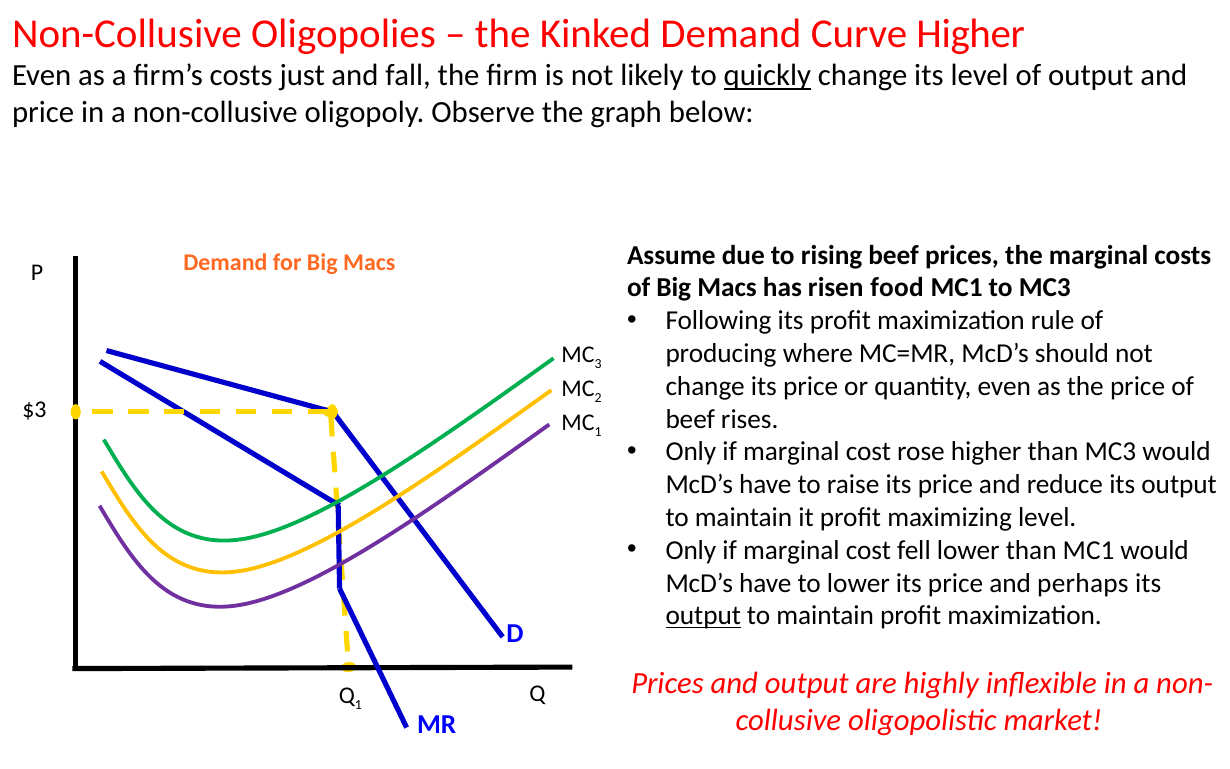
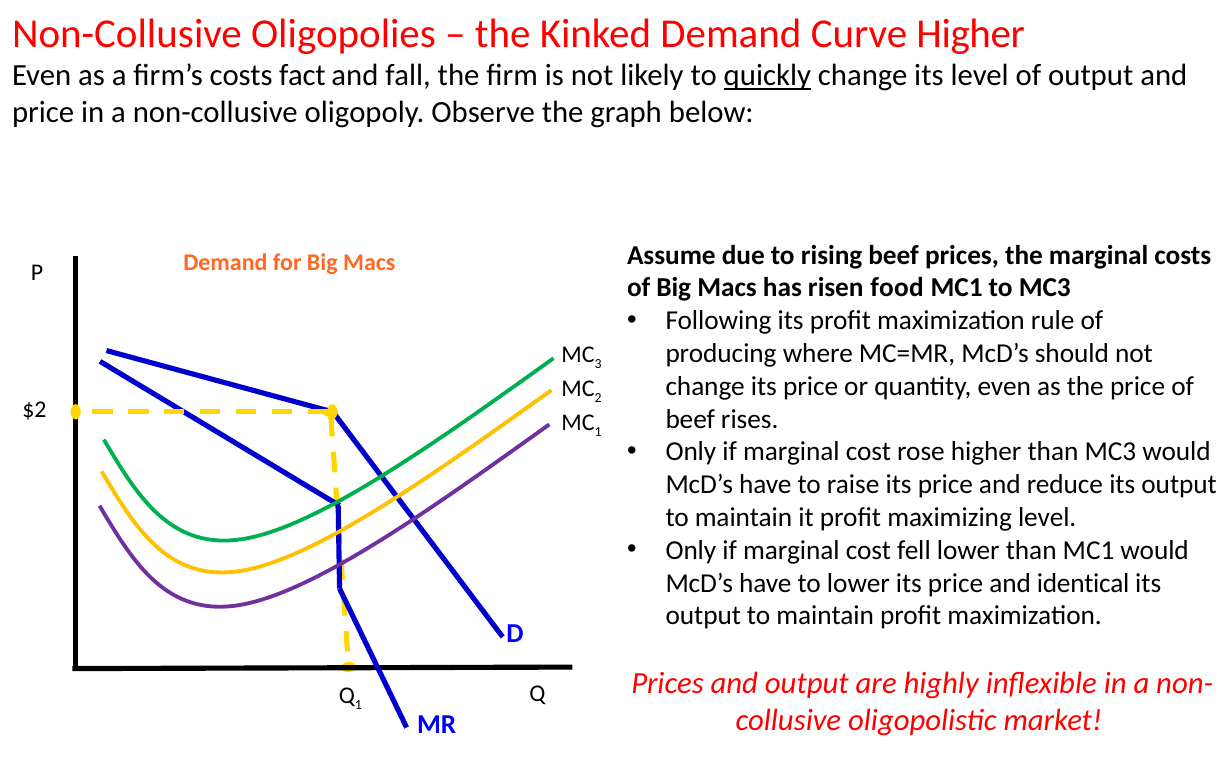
just: just -> fact (302, 76)
$3: $3 -> $2 (34, 410)
perhaps: perhaps -> identical (1083, 583)
output underline: present -> none (703, 616)
